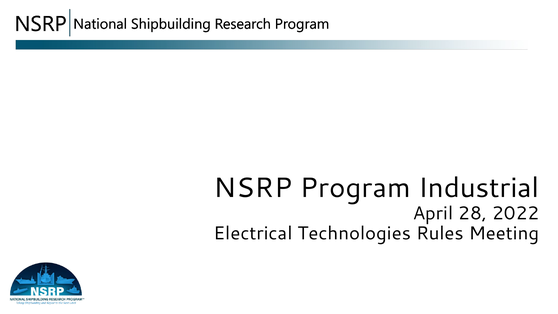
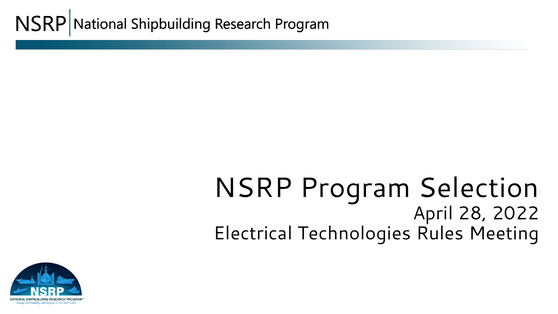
Industrial: Industrial -> Selection (479, 188)
